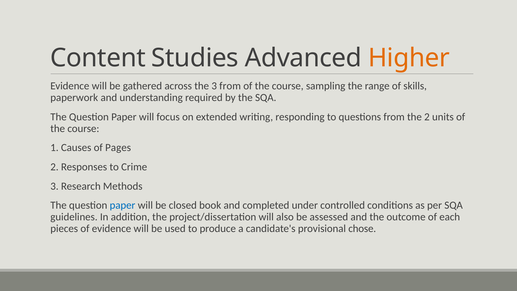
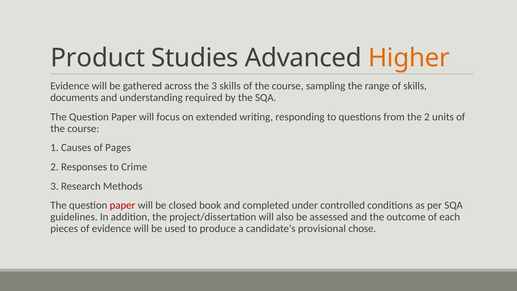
Content: Content -> Product (98, 58)
3 from: from -> skills (230, 86)
paperwork: paperwork -> documents (74, 98)
paper colour: blue -> red (123, 205)
